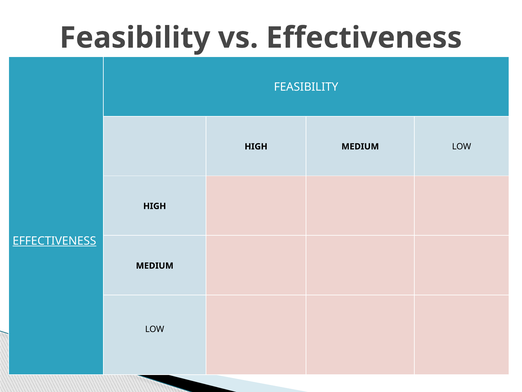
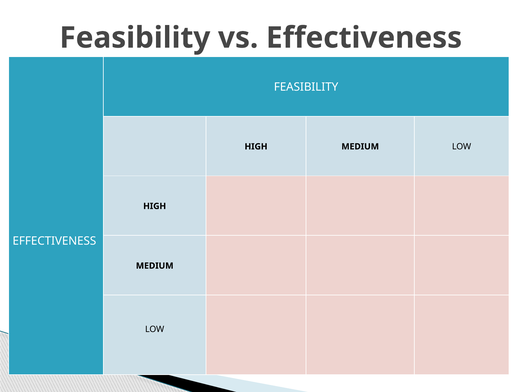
EFFECTIVENESS underline: present -> none (54, 241)
